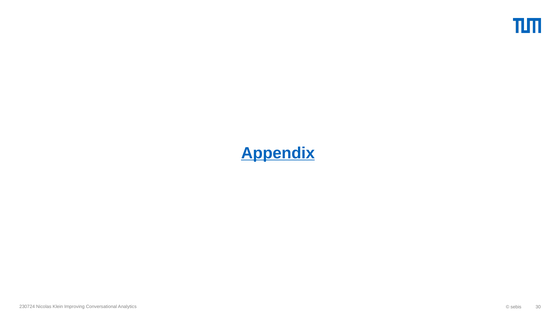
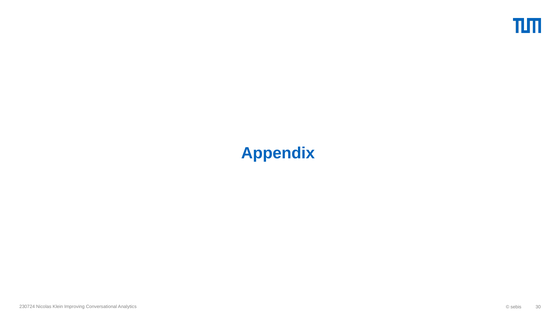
Appendix underline: present -> none (278, 153)
